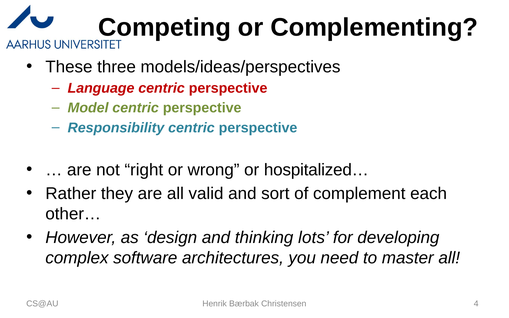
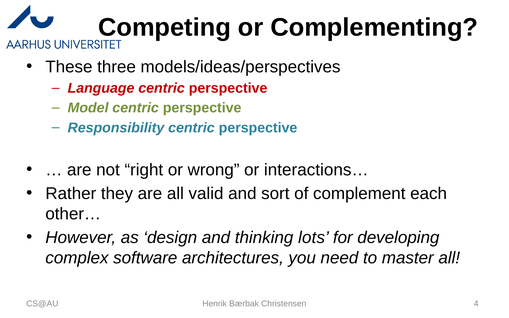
hospitalized…: hospitalized… -> interactions… (316, 170)
